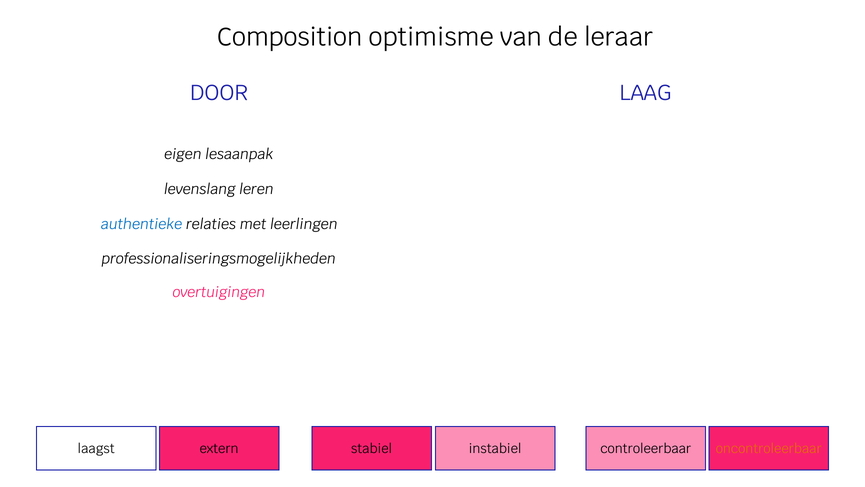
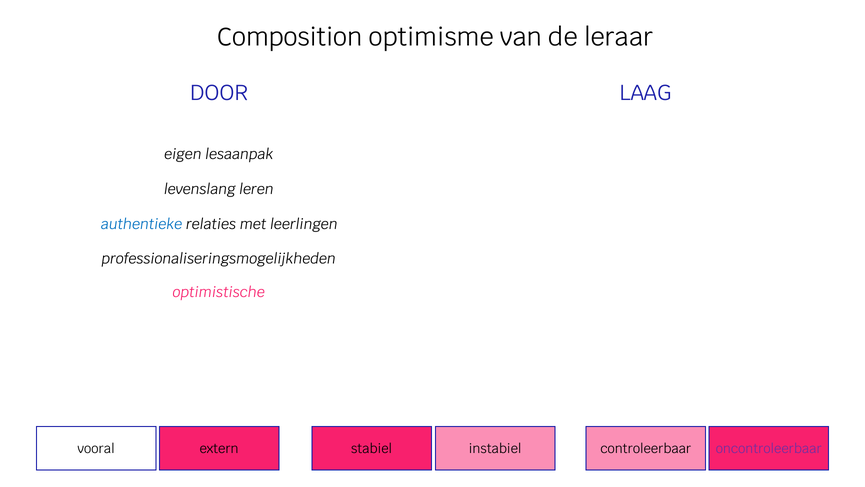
overtuigingen: overtuigingen -> optimistische (219, 292)
laagst: laagst -> vooral (96, 449)
oncontroleerbaar colour: orange -> purple (769, 449)
